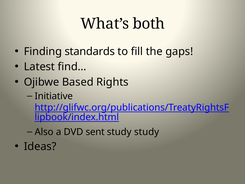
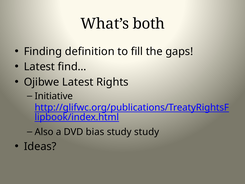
standards: standards -> definition (90, 51)
Ojibwe Based: Based -> Latest (78, 82)
sent: sent -> bias (95, 132)
